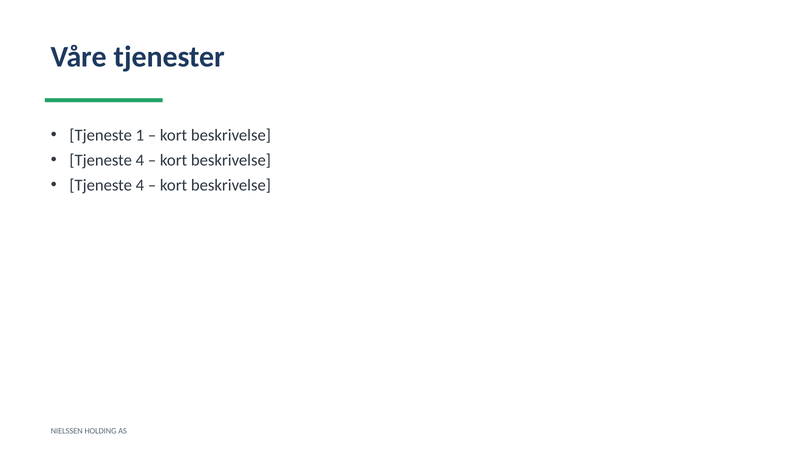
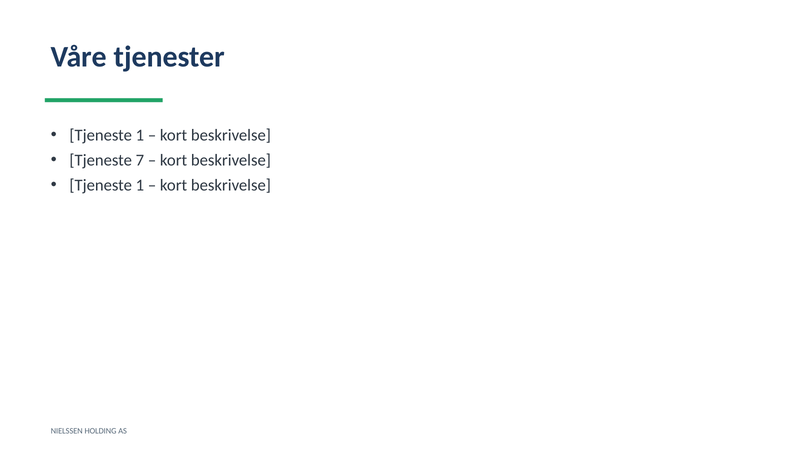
4: 4 -> 7 (140, 160)
4: 4 -> 1 (140, 185)
